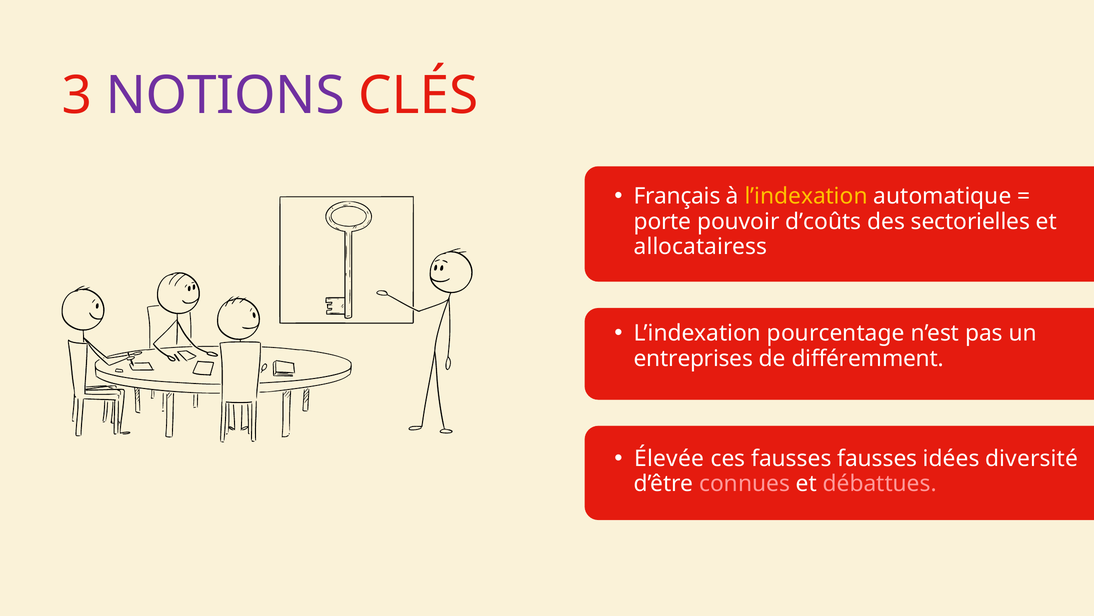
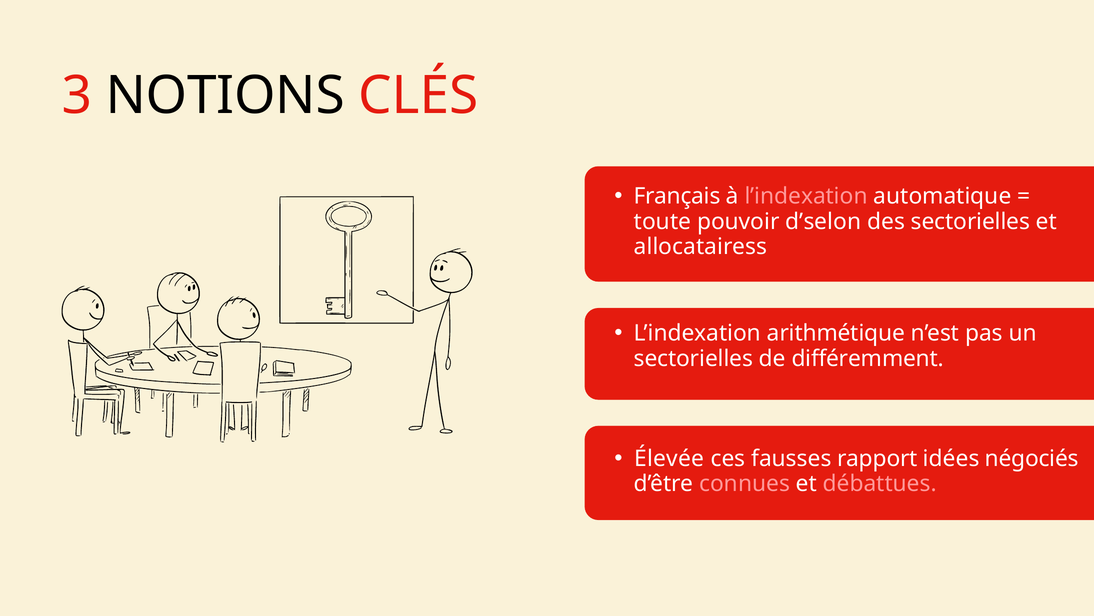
NOTIONS colour: purple -> black (225, 96)
l’indexation colour: yellow -> pink (806, 196)
porte: porte -> toute (662, 221)
d’coûts: d’coûts -> d’selon (823, 221)
pourcentage: pourcentage -> arithmétique (836, 333)
entreprises: entreprises -> sectorielles (693, 358)
fausses fausses: fausses -> rapport (877, 458)
diversité: diversité -> négociés (1032, 458)
